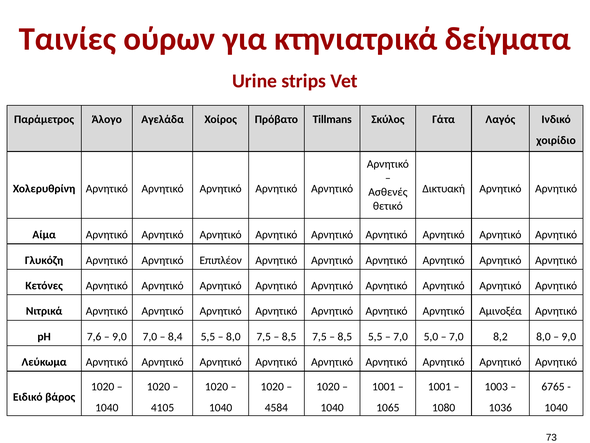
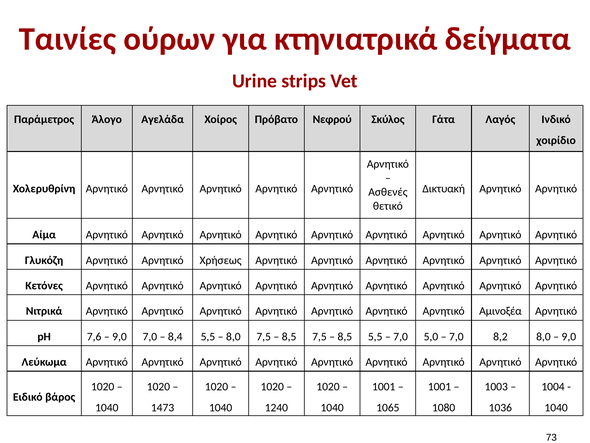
Tillmans: Tillmans -> Νεφρού (332, 119)
Επιπλέον: Επιπλέον -> Χρήσεως (221, 260)
6765: 6765 -> 1004 (553, 386)
4105: 4105 -> 1473 (163, 407)
4584: 4584 -> 1240 (276, 407)
